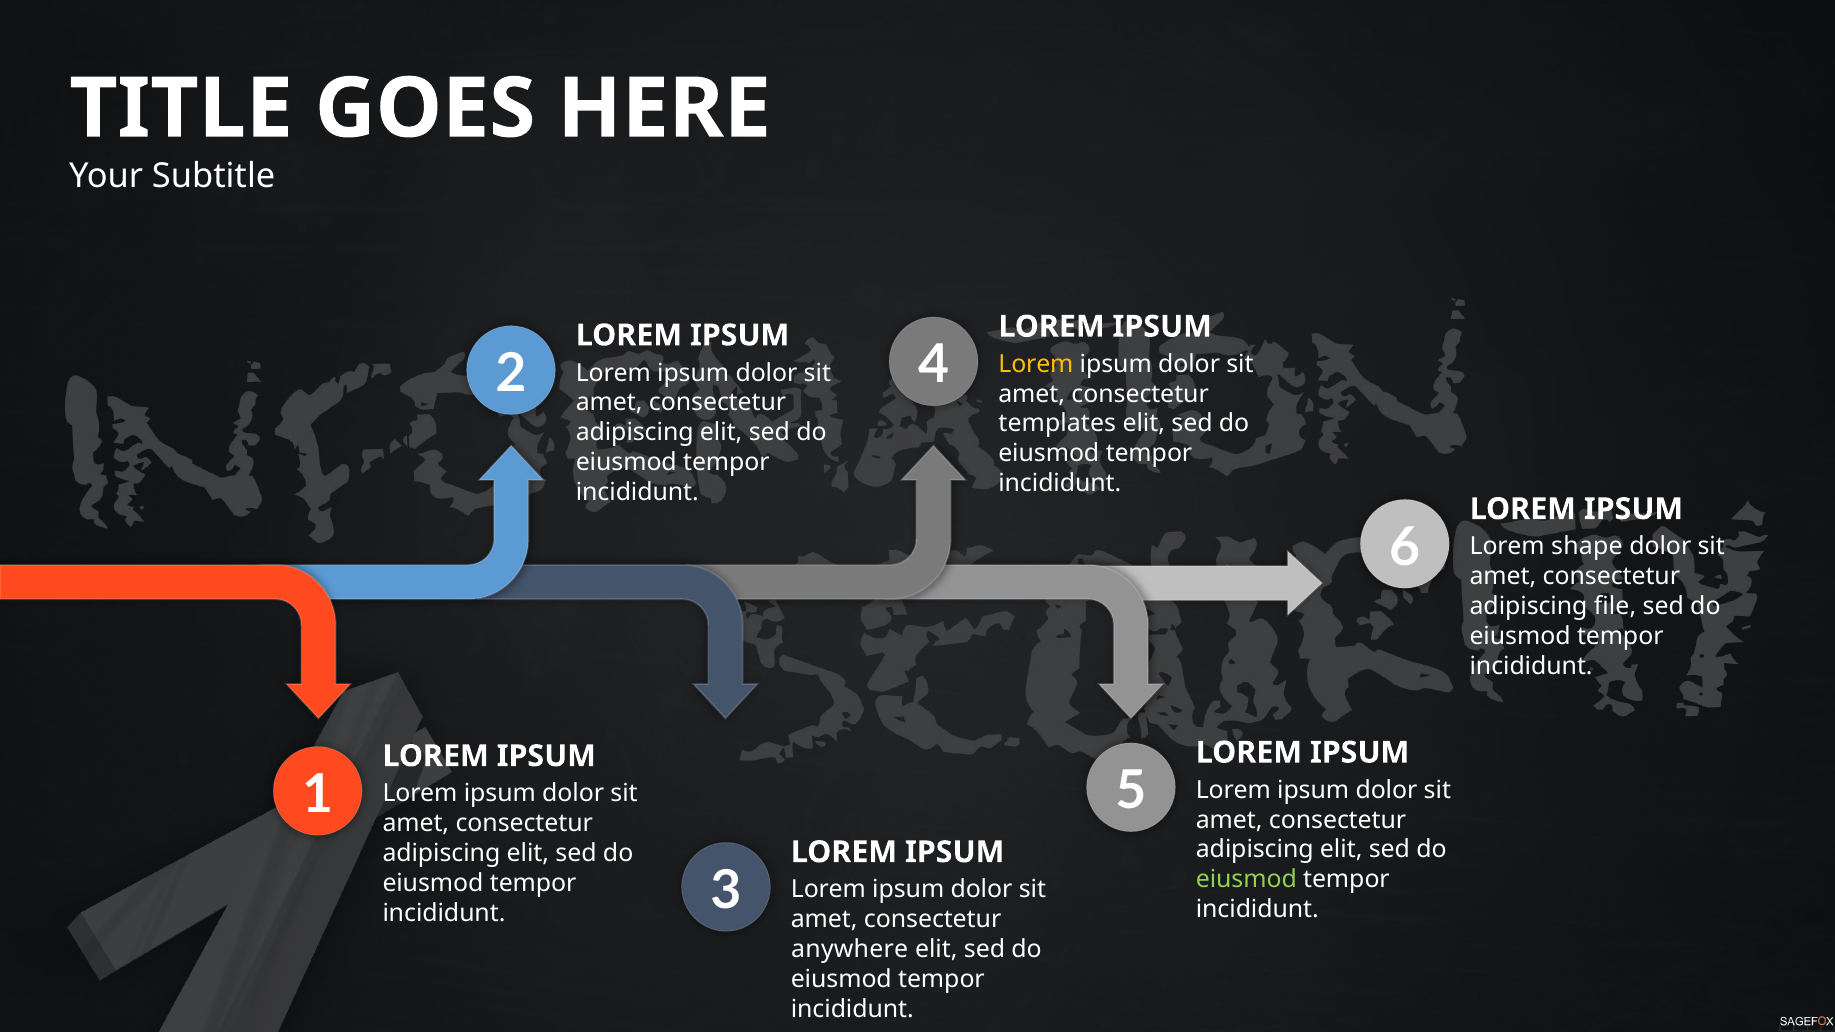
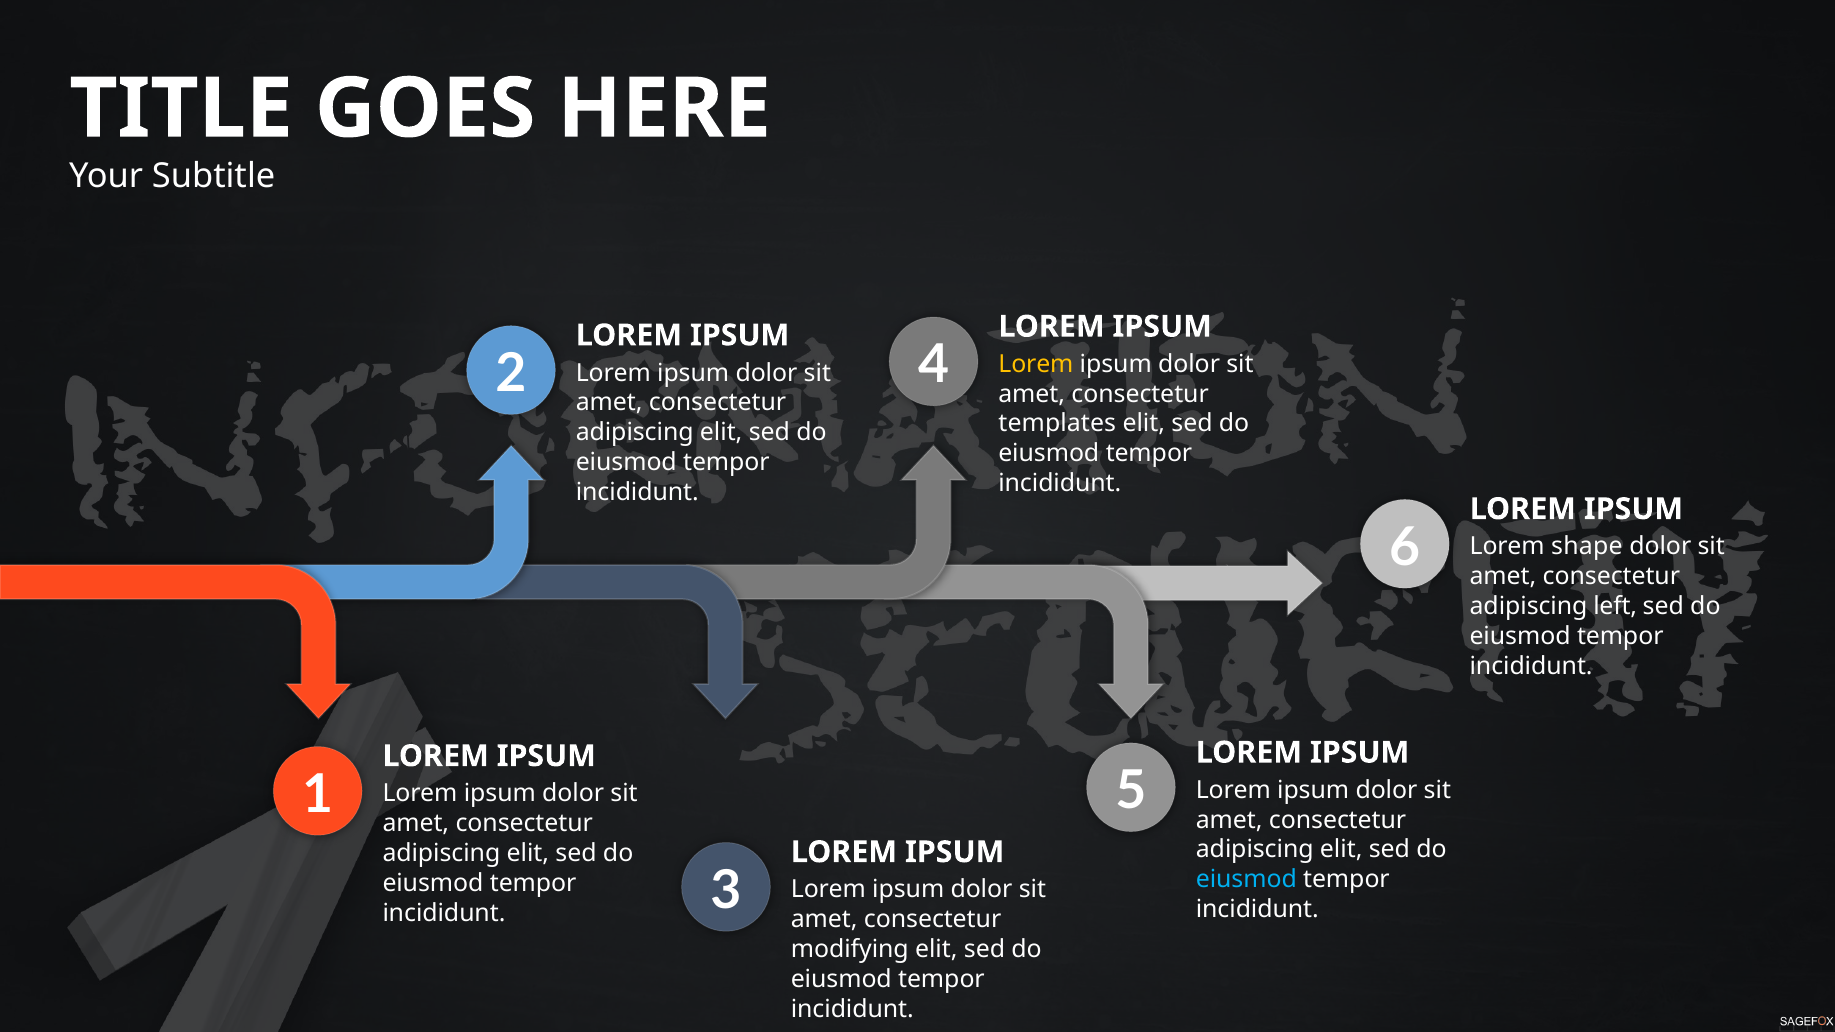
file: file -> left (1615, 606)
eiusmod colour: light green -> light blue (1246, 880)
anywhere: anywhere -> modifying (850, 949)
